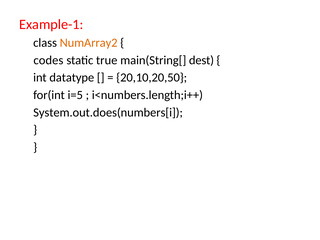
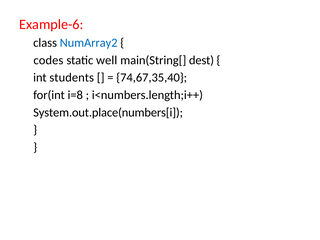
Example-1: Example-1 -> Example-6 (51, 24)
NumArray2 colour: orange -> blue (89, 43)
true: true -> well (107, 60)
datatype: datatype -> students (72, 78)
20,10,20,50: 20,10,20,50 -> 74,67,35,40 (152, 78)
i=5: i=5 -> i=8 (75, 95)
System.out.does(numbers[i: System.out.does(numbers[i -> System.out.place(numbers[i (108, 112)
